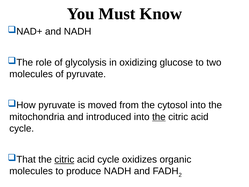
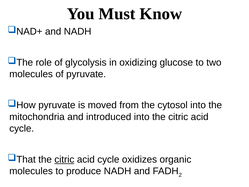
the underline: present -> none (159, 117)
